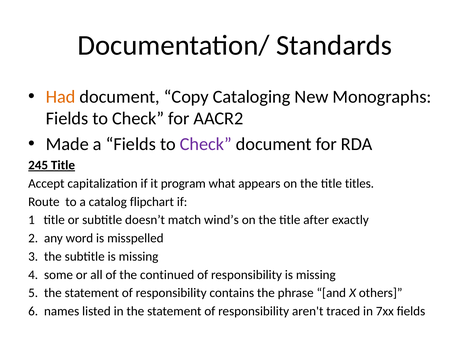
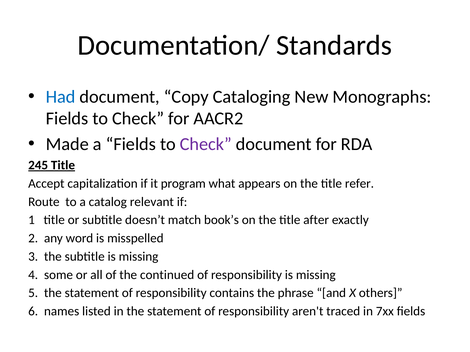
Had colour: orange -> blue (61, 97)
titles: titles -> refer (359, 184)
flipchart: flipchart -> relevant (152, 202)
wind’s: wind’s -> book’s (221, 220)
